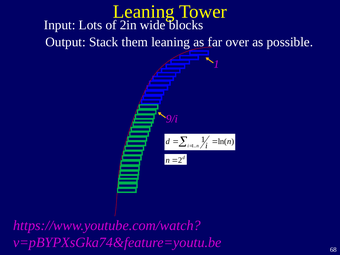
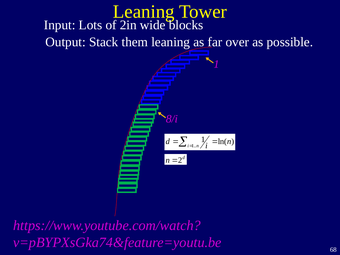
9/i: 9/i -> 8/i (172, 119)
